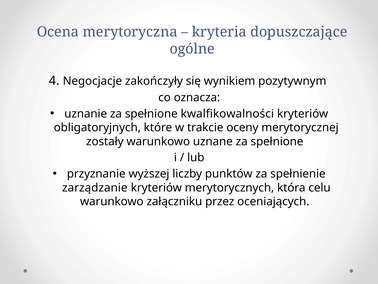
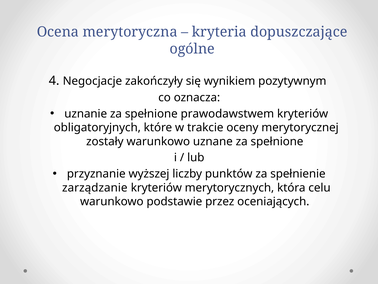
kwalfikowalności: kwalfikowalności -> prawodawstwem (227, 114)
załączniku: załączniku -> podstawie (174, 201)
